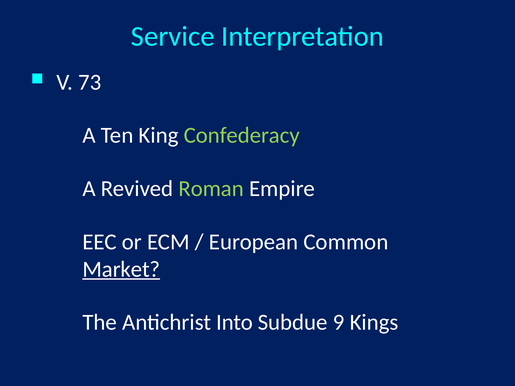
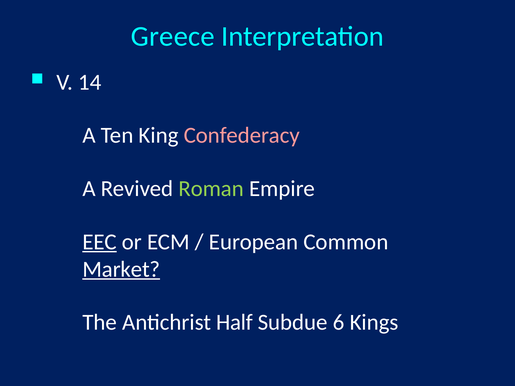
Service: Service -> Greece (173, 36)
73: 73 -> 14 (90, 82)
Confederacy colour: light green -> pink (242, 136)
EEC underline: none -> present (100, 242)
Into: Into -> Half (235, 323)
9: 9 -> 6 (339, 323)
